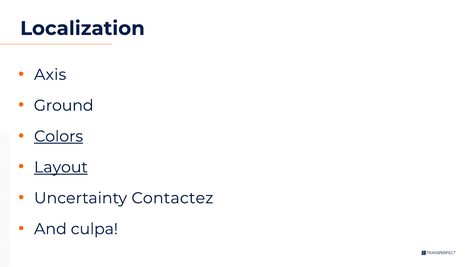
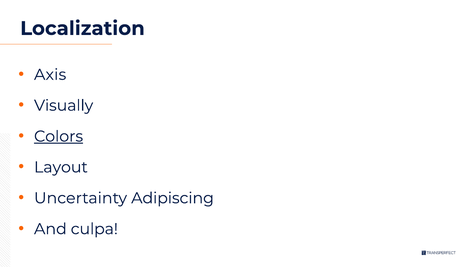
Ground: Ground -> Visually (64, 106)
Layout underline: present -> none (61, 167)
Contactez: Contactez -> Adipiscing (173, 198)
